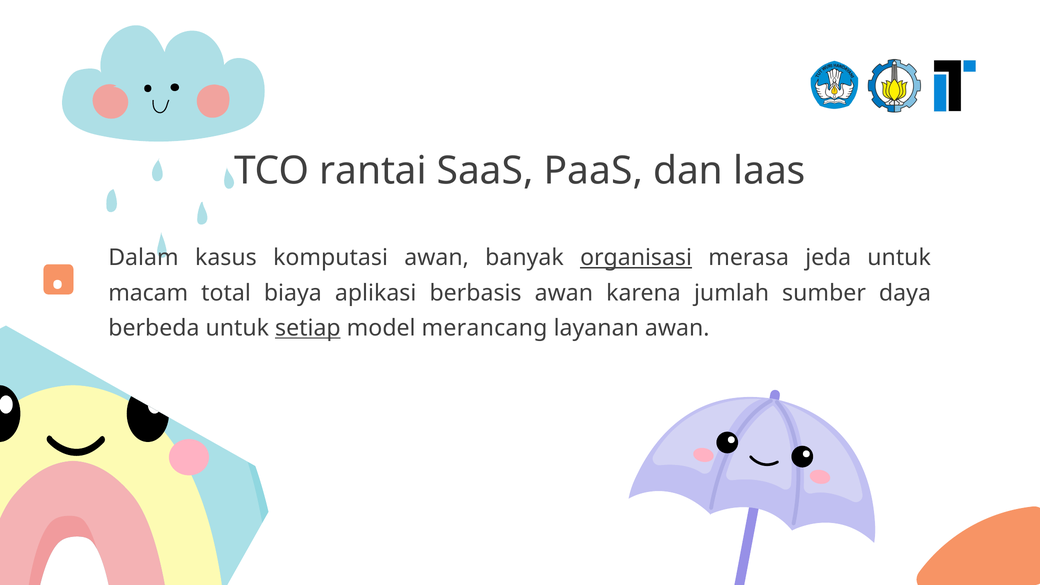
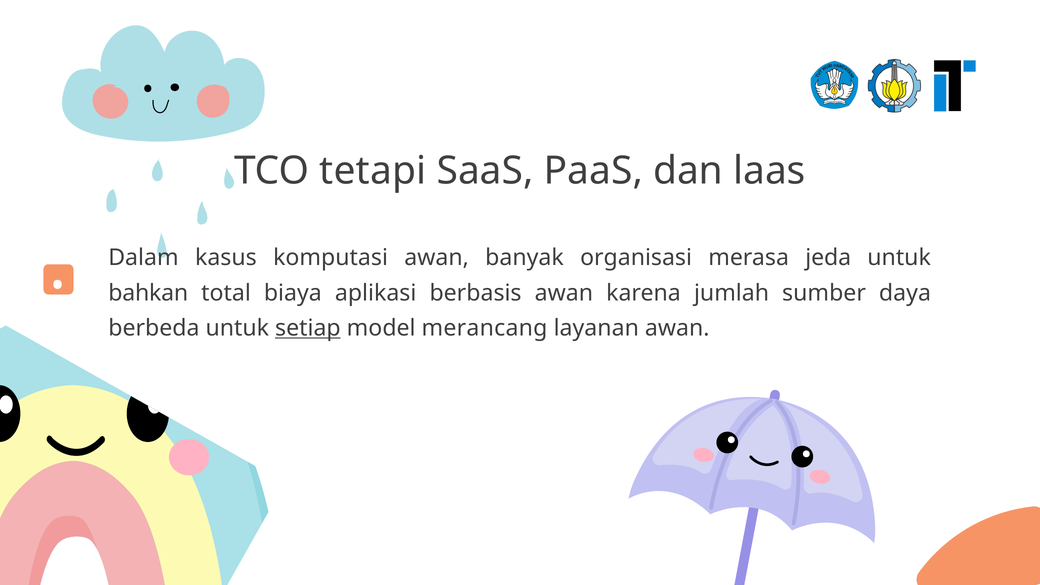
rantai: rantai -> tetapi (373, 171)
organisasi underline: present -> none (636, 258)
macam: macam -> bahkan (148, 293)
